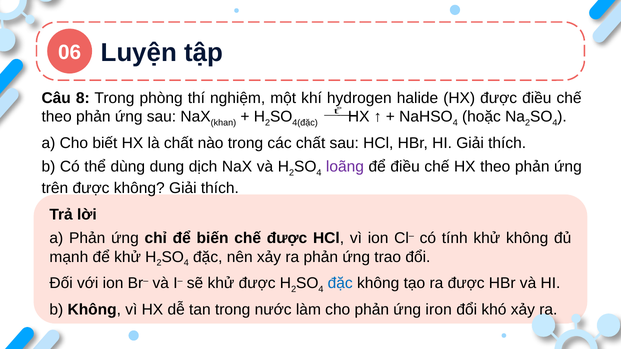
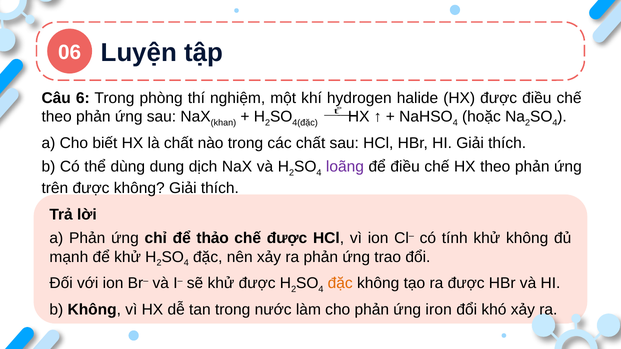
8: 8 -> 6 (83, 98)
biến: biến -> thảo (213, 239)
đặc colour: blue -> orange (340, 284)
